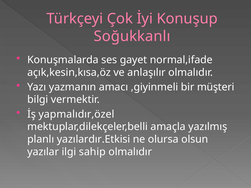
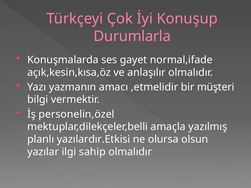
Soğukkanlı: Soğukkanlı -> Durumlarla (132, 36)
,giyinmeli: ,giyinmeli -> ,etmelidir (155, 87)
yapmalıdır,özel: yapmalıdır,özel -> personelin,özel (77, 114)
